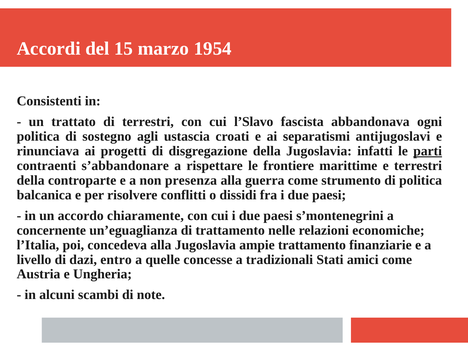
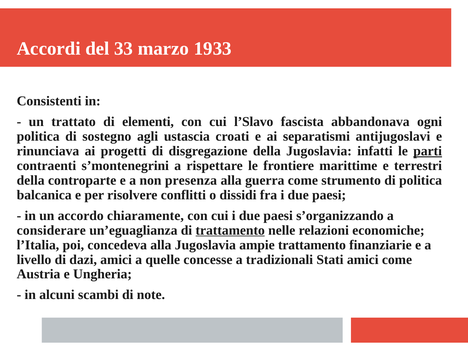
15: 15 -> 33 (124, 48)
1954: 1954 -> 1933 (213, 48)
di terrestri: terrestri -> elementi (148, 122)
s’abbandonare: s’abbandonare -> s’montenegrini (125, 166)
s’montenegrini: s’montenegrini -> s’organizzando (340, 216)
concernente: concernente -> considerare (51, 230)
trattamento underline: none -> present (230, 230)
dazi entro: entro -> amici (116, 260)
